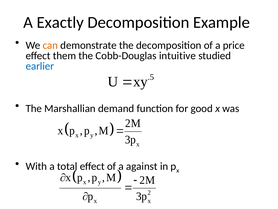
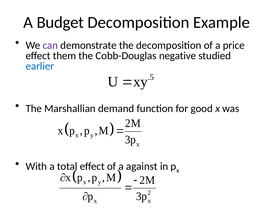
Exactly: Exactly -> Budget (60, 22)
can colour: orange -> purple (50, 45)
intuitive: intuitive -> negative (178, 56)
